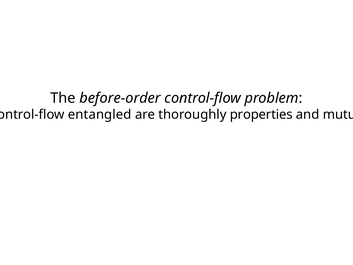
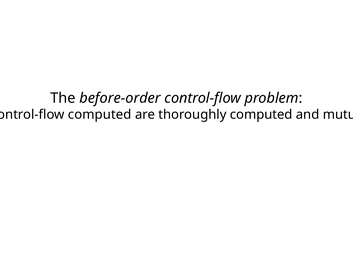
entangled: entangled -> computed (100, 114)
thoroughly properties: properties -> computed (261, 114)
